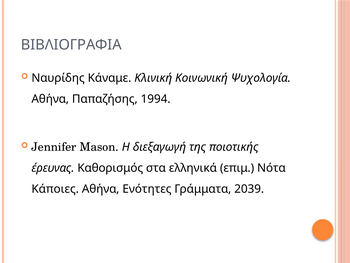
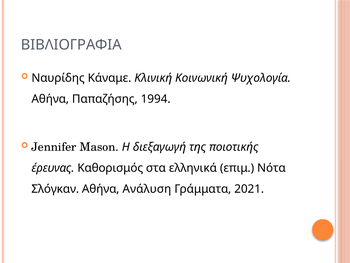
Κάποιες: Κάποιες -> Σλόγκαν (55, 189)
Ενότητες: Ενότητες -> Ανάλυση (147, 189)
2039: 2039 -> 2021 (249, 189)
